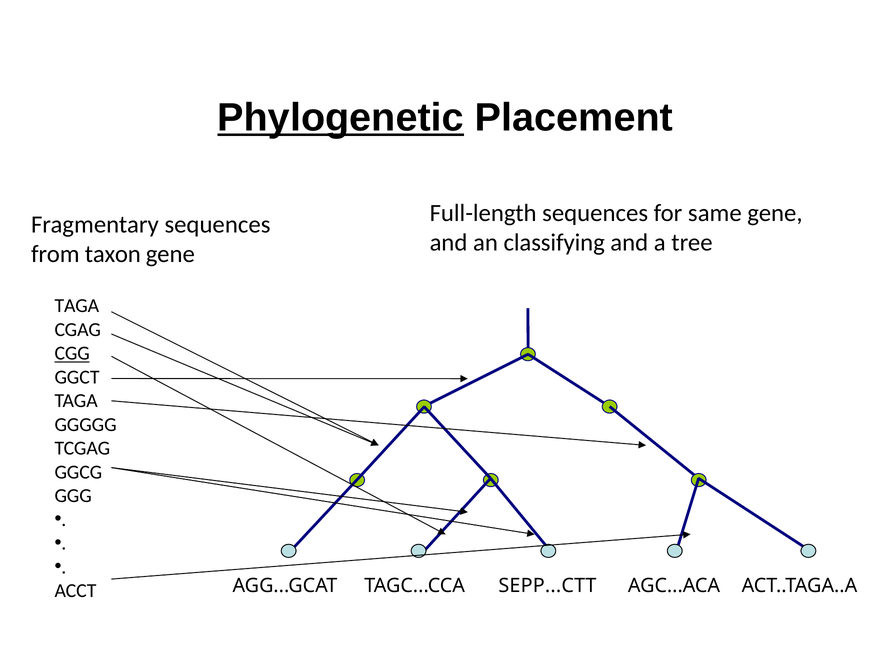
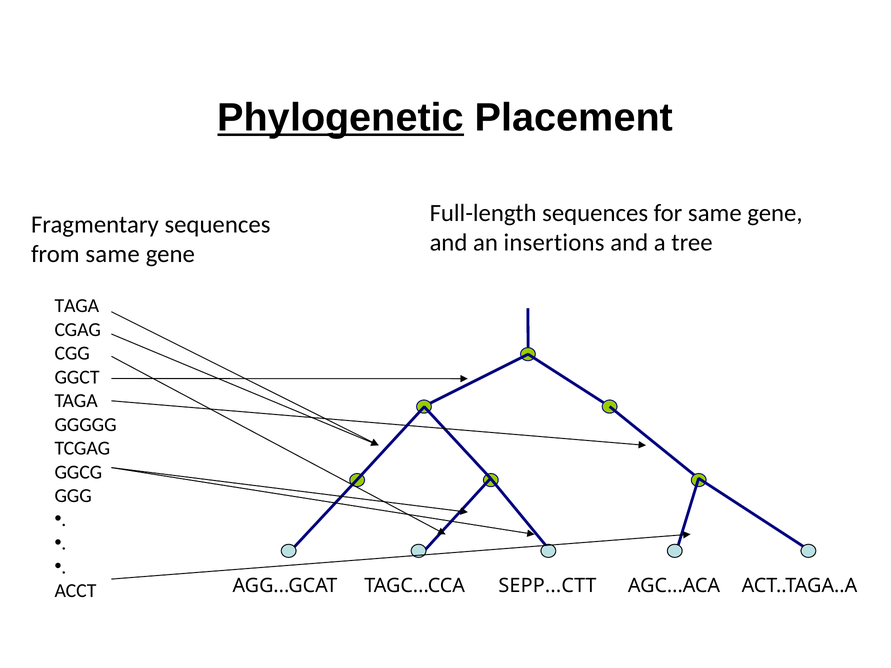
classifying: classifying -> insertions (554, 243)
from taxon: taxon -> same (113, 254)
CGG underline: present -> none (72, 353)
